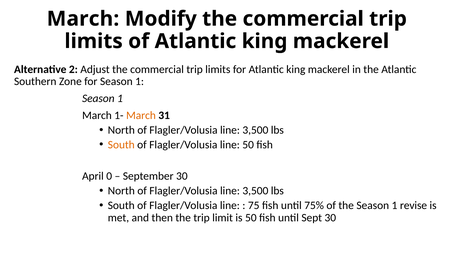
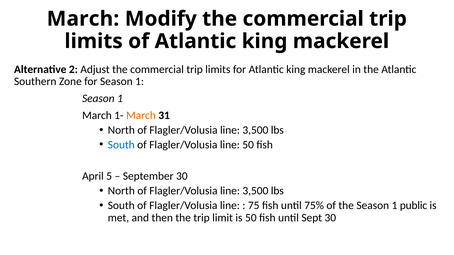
South colour: orange -> blue (121, 145)
0: 0 -> 5 (109, 176)
revise: revise -> public (414, 206)
